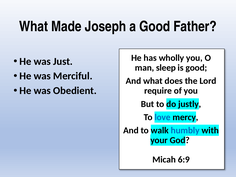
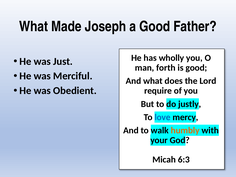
sleep: sleep -> forth (166, 68)
humbly colour: blue -> orange (185, 130)
6:9: 6:9 -> 6:3 (184, 160)
